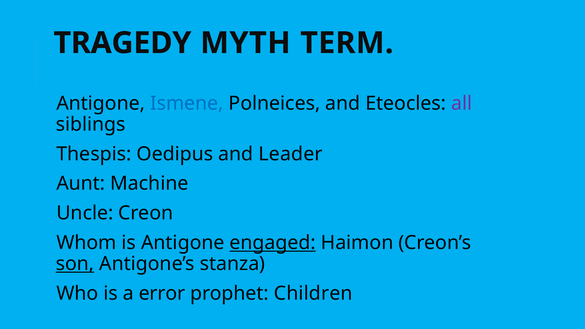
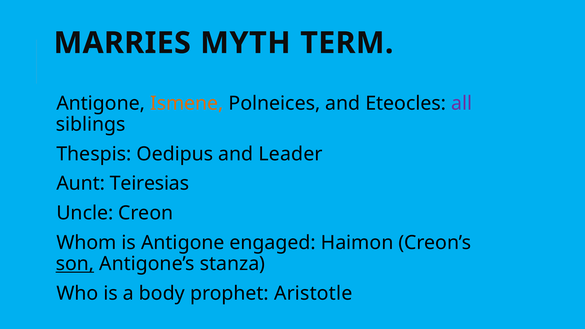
TRAGEDY: TRAGEDY -> MARRIES (122, 43)
Ismene colour: blue -> orange (187, 103)
Machine: Machine -> Teiresias (150, 184)
engaged underline: present -> none (273, 243)
error: error -> body (162, 293)
Children: Children -> Aristotle (313, 293)
